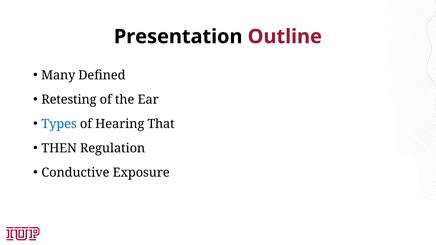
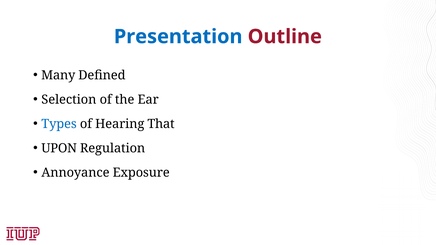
Presentation colour: black -> blue (178, 37)
Retesting: Retesting -> Selection (69, 100)
THEN: THEN -> UPON (59, 149)
Conductive: Conductive -> Annoyance (75, 173)
